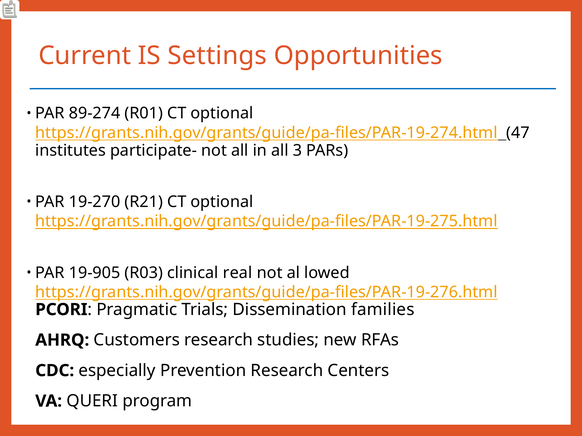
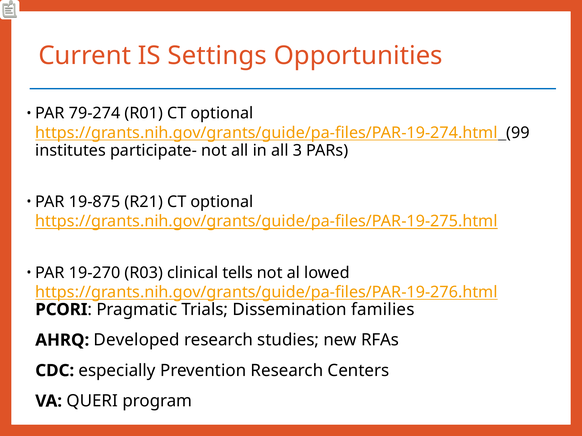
89-274: 89-274 -> 79-274 (95, 113)
47: 47 -> 99 (518, 133)
19-270: 19-270 -> 19-875 (95, 202)
19-905: 19-905 -> 19-270 (95, 273)
real: real -> tells (238, 273)
Customers: Customers -> Developed (137, 340)
